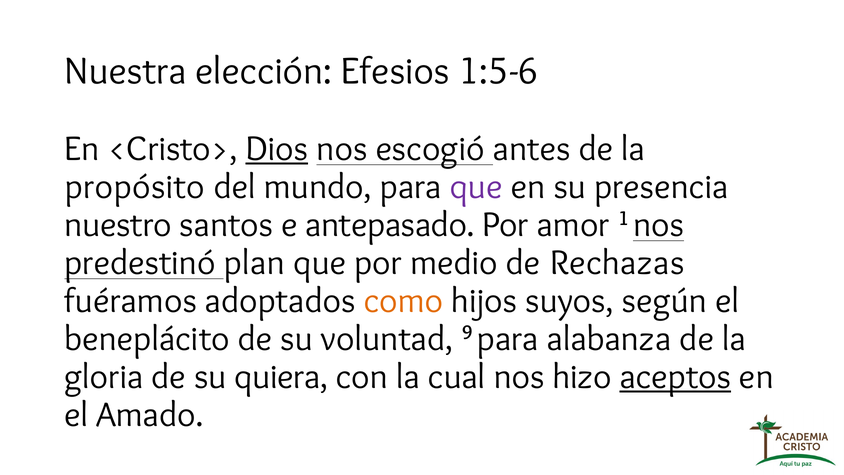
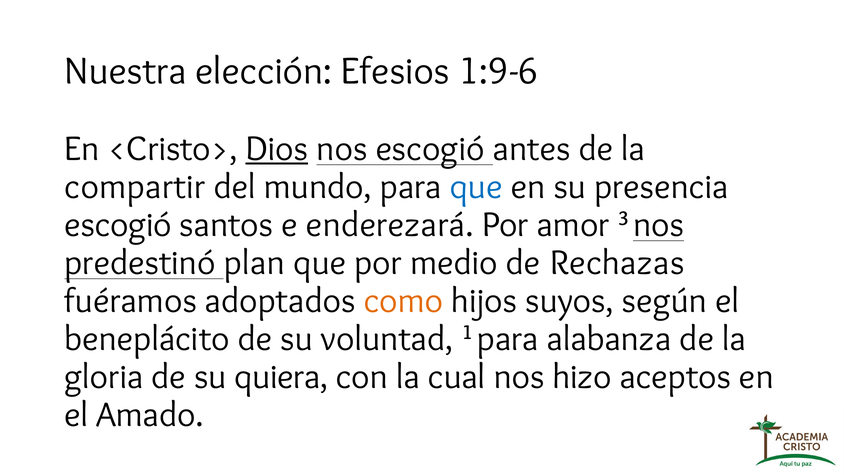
1:5-6: 1:5-6 -> 1:9-6 (499, 71)
propósito: propósito -> compartir (135, 186)
que colour: purple -> blue (476, 186)
nuestro: nuestro -> escogió (118, 224)
antepasado: antepasado -> enderezará (390, 224)
1: 1 -> 3 (623, 219)
9: 9 -> 1 (467, 333)
aceptos underline: present -> none (675, 376)
